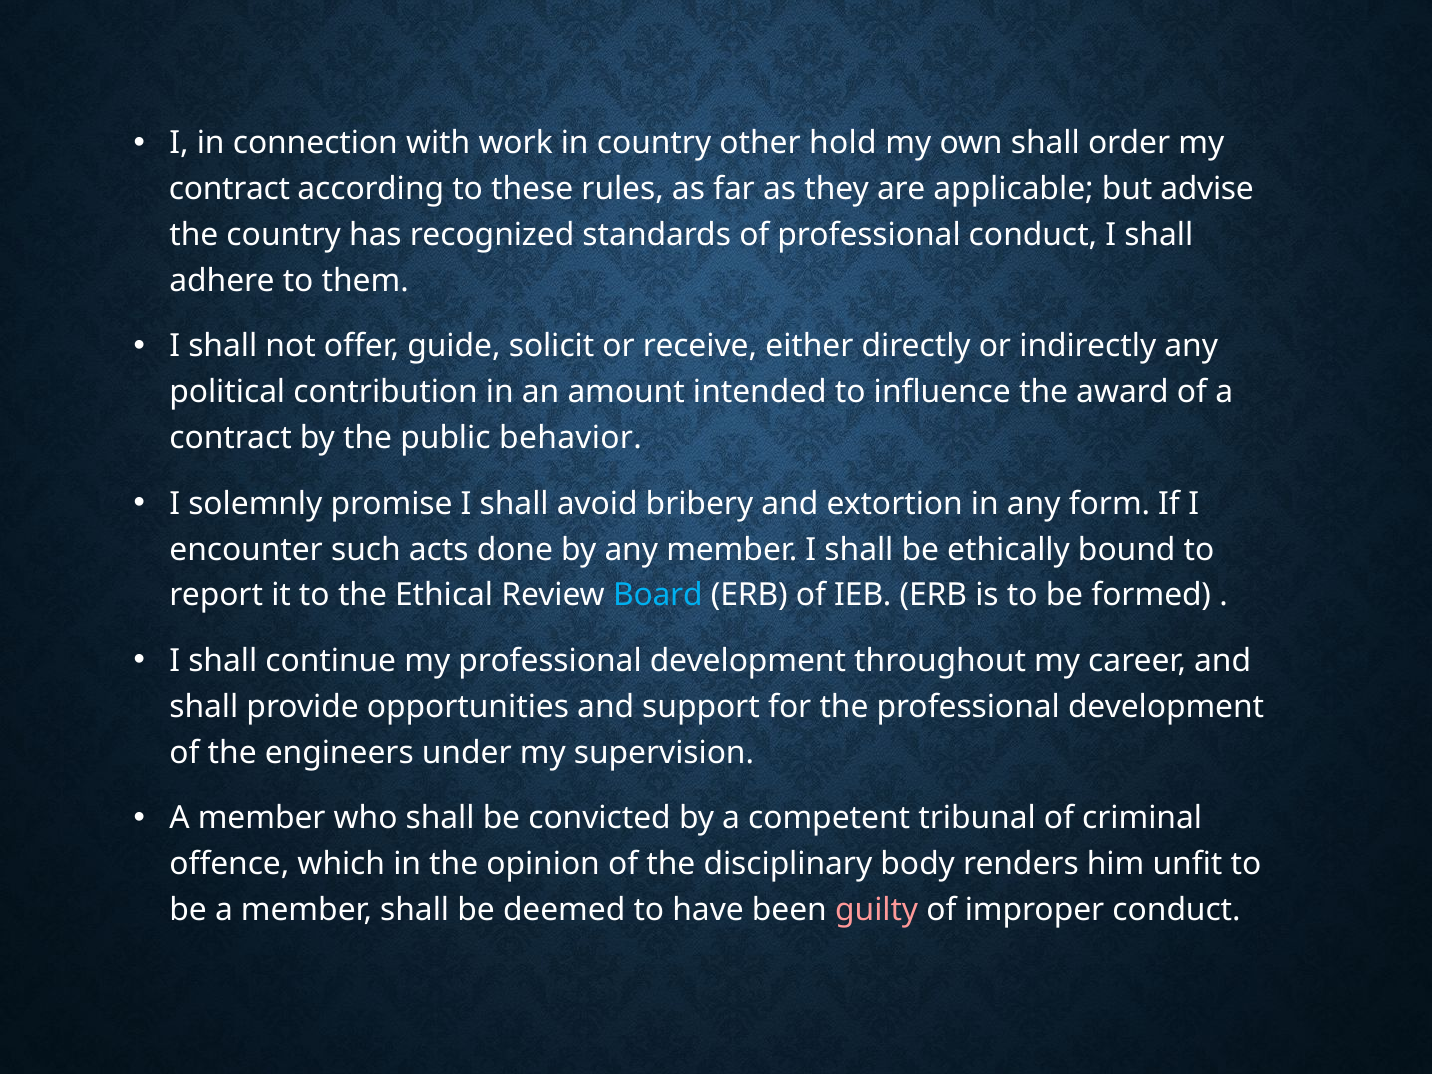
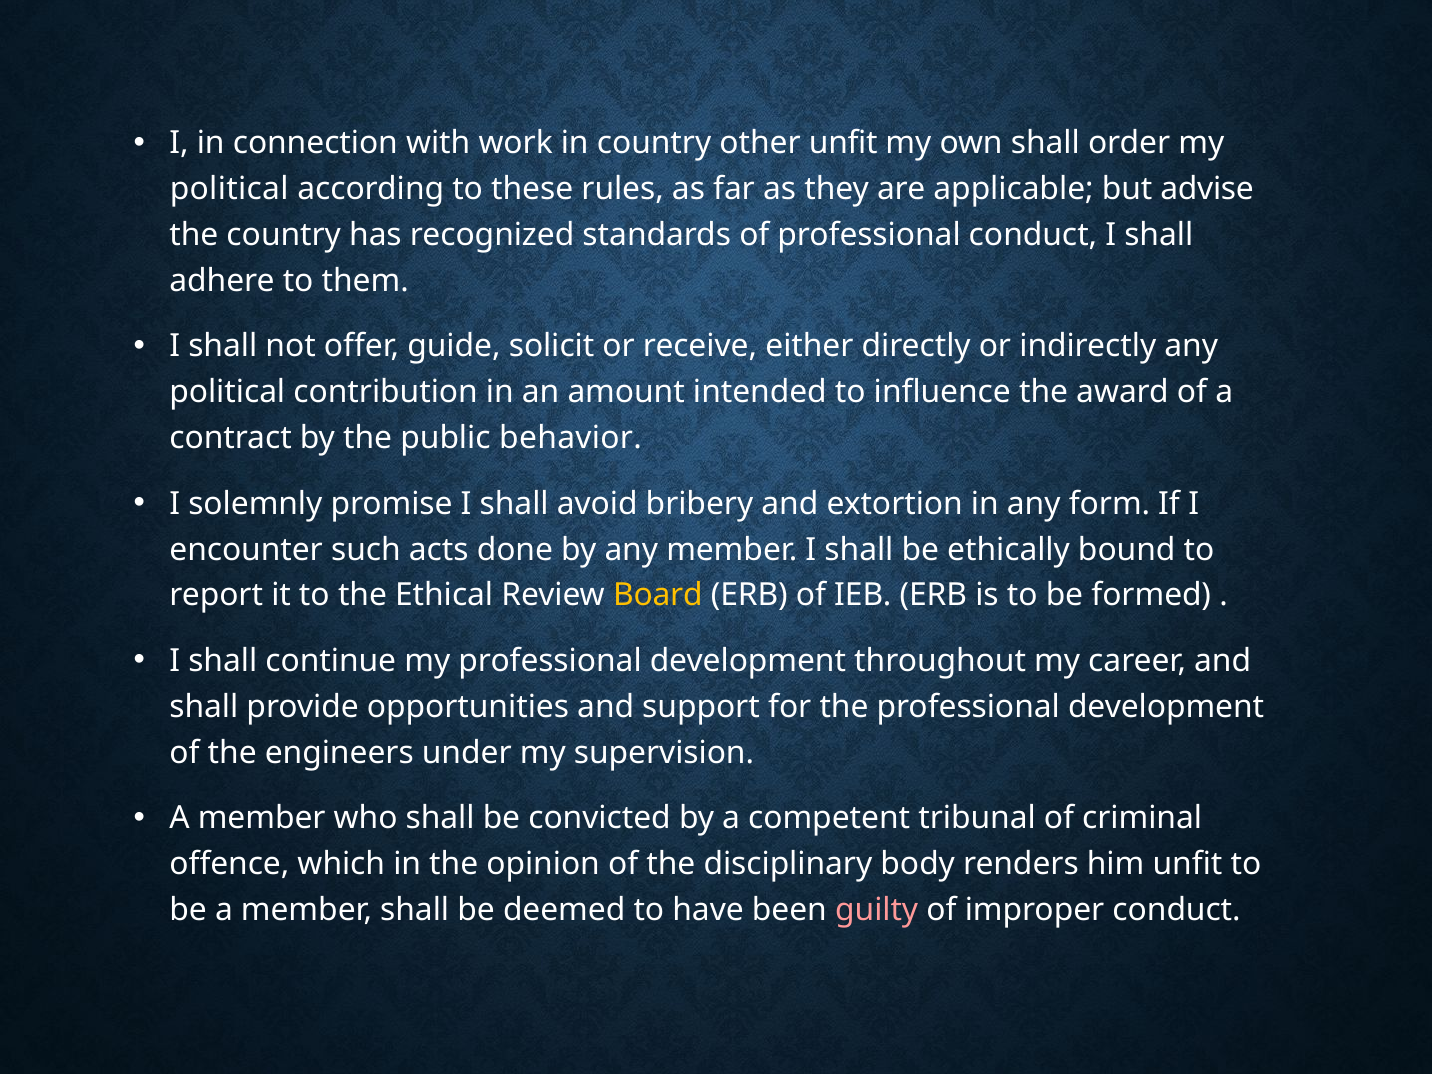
other hold: hold -> unfit (843, 143)
contract: contract -> political (229, 189)
Board colour: light blue -> yellow (658, 595)
